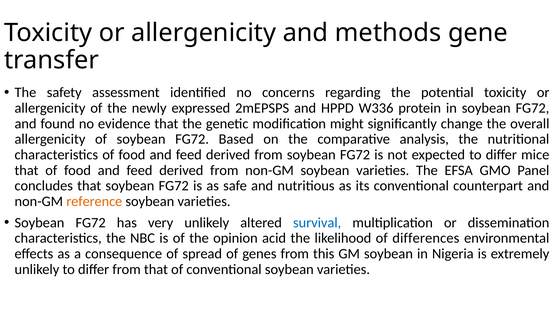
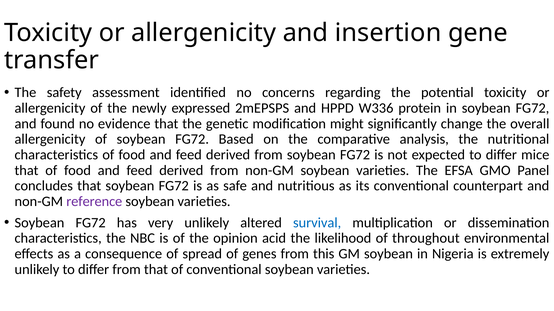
methods: methods -> insertion (388, 33)
reference colour: orange -> purple (94, 202)
differences: differences -> throughout (426, 239)
